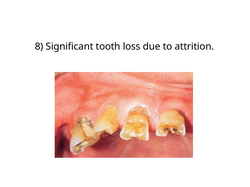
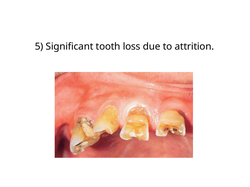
8: 8 -> 5 (39, 47)
